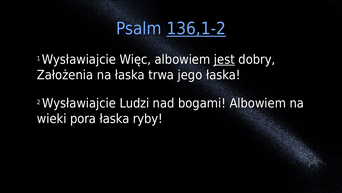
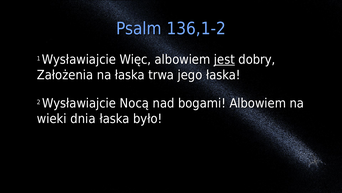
136,1-2 underline: present -> none (196, 29)
Ludzi: Ludzi -> Nocą (134, 103)
pora: pora -> dnia (83, 118)
ryby: ryby -> było (148, 118)
